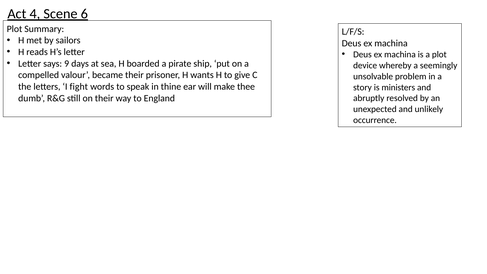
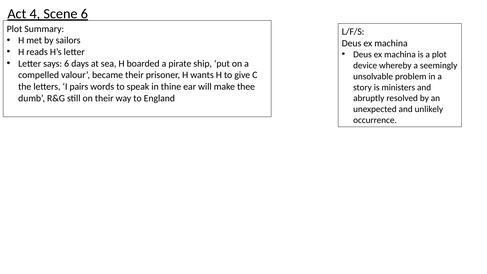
says 9: 9 -> 6 (67, 64)
fight: fight -> pairs (79, 87)
